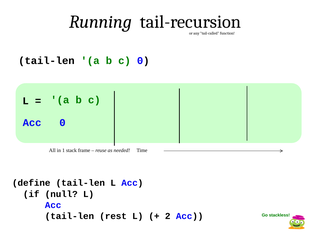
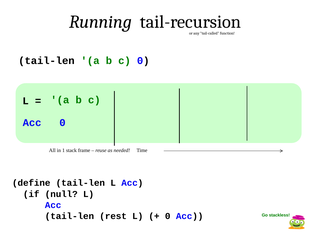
2: 2 -> 0 (168, 216)
